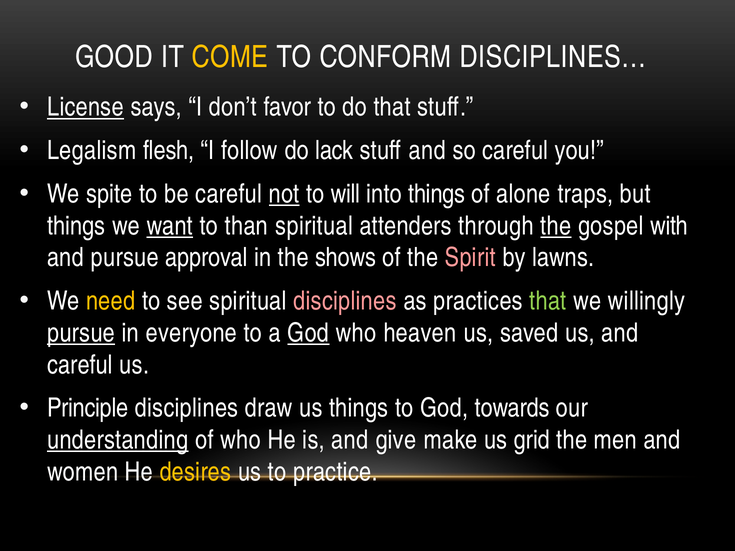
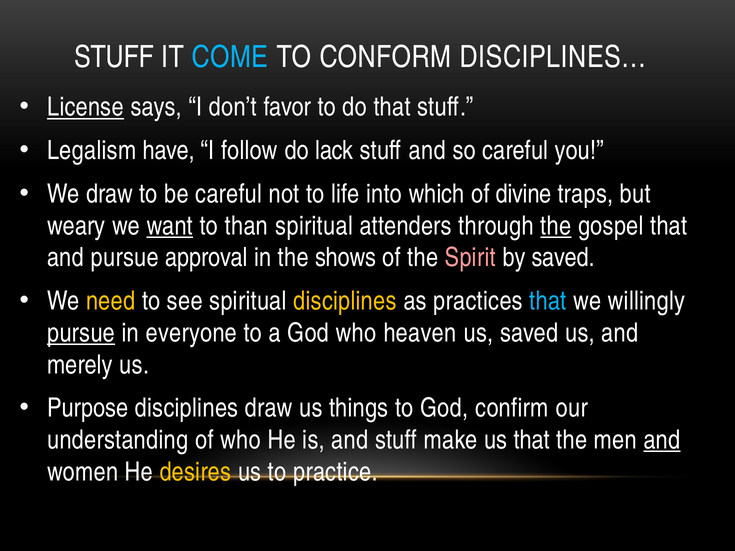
GOOD: GOOD -> STUFF (114, 57)
COME colour: yellow -> light blue (230, 57)
flesh: flesh -> have (169, 151)
We spite: spite -> draw (109, 194)
not underline: present -> none (284, 194)
will: will -> life (345, 194)
into things: things -> which (437, 194)
alone: alone -> divine (524, 194)
things: things -> weary (76, 226)
gospel with: with -> that (669, 226)
by lawns: lawns -> saved (563, 258)
disciplines colour: pink -> yellow (345, 301)
that colour: light green -> light blue (548, 301)
God underline: present -> none (308, 333)
careful: careful -> merely (80, 365)
Principle: Principle -> Purpose (88, 408)
towards: towards -> confirm (512, 408)
understanding underline: present -> none (118, 440)
and give: give -> stuff (396, 440)
us grid: grid -> that (532, 440)
and underline: none -> present (662, 440)
